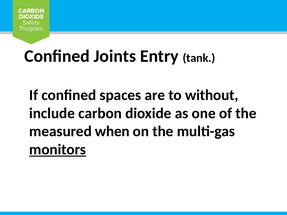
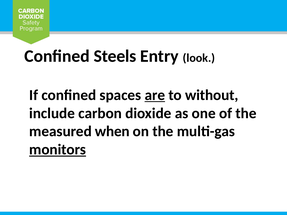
Joints: Joints -> Steels (115, 56)
tank: tank -> look (199, 58)
are underline: none -> present (155, 95)
